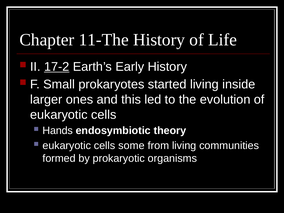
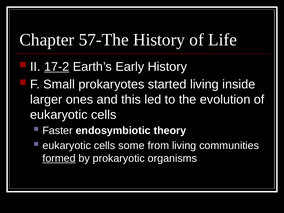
11-The: 11-The -> 57-The (104, 40)
Hands: Hands -> Faster (58, 131)
formed underline: none -> present (59, 158)
